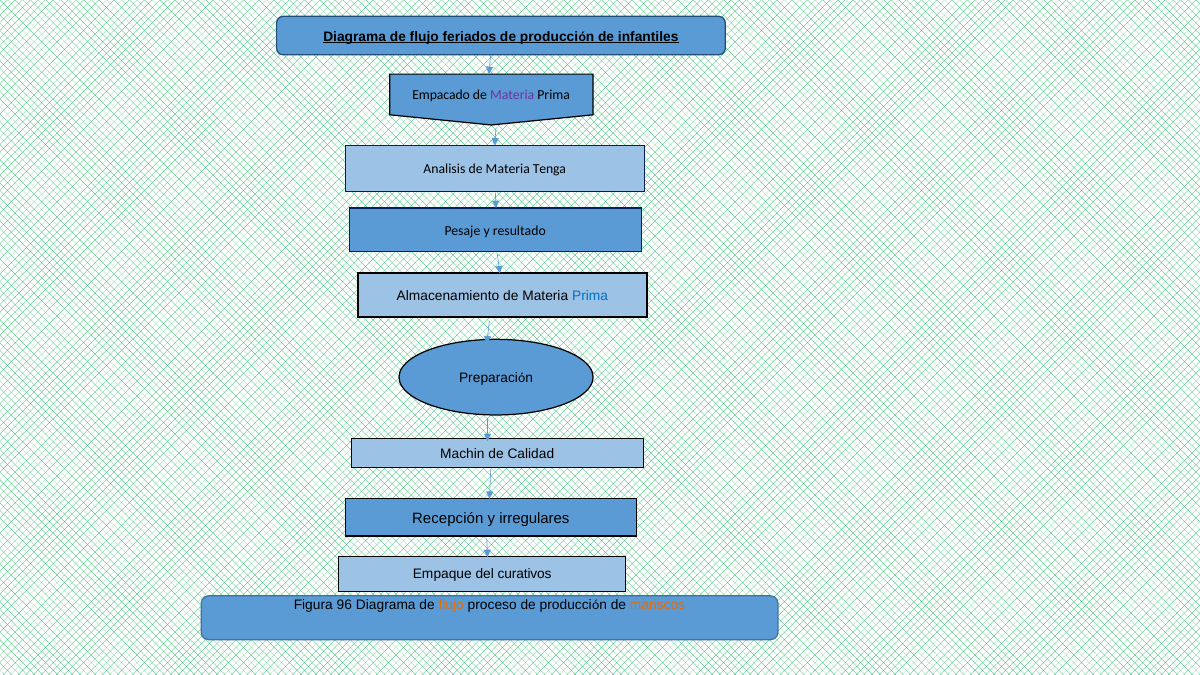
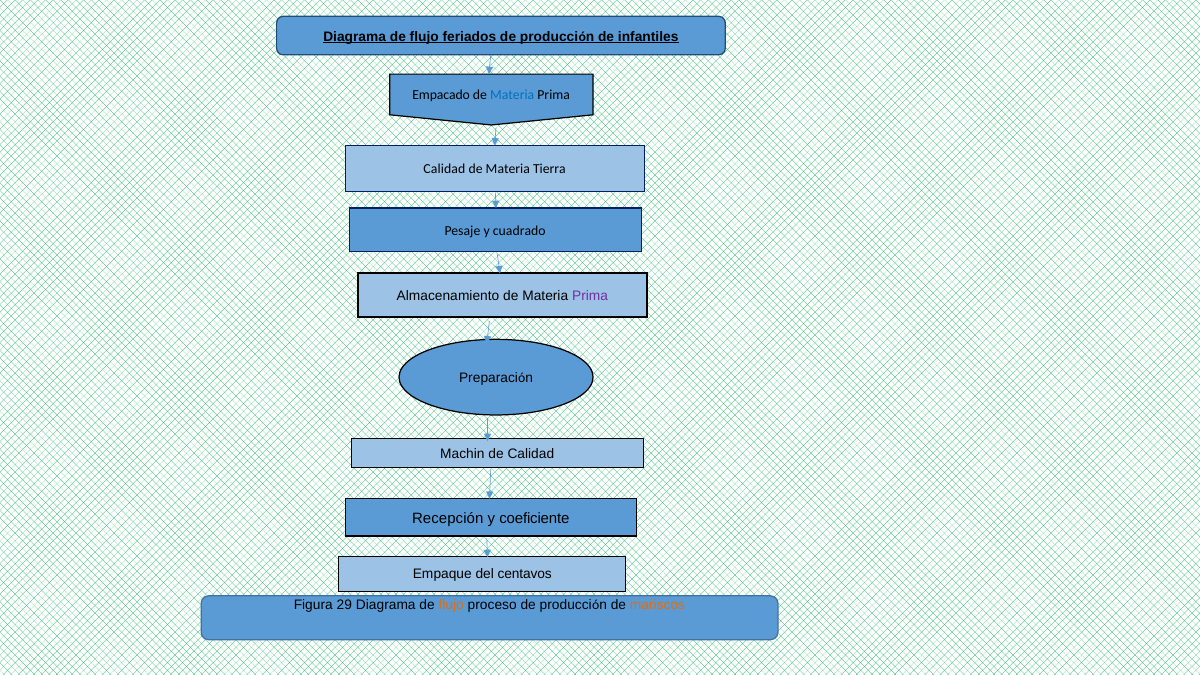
Materia colour: purple -> blue (512, 95)
Analisis: Analisis -> Calidad (444, 169)
Tenga: Tenga -> Tierra (549, 169)
resultado: resultado -> cuadrado (519, 231)
Prima colour: blue -> purple (590, 296)
irregulares: irregulares -> coeficiente (534, 518)
curativos: curativos -> centavos (525, 574)
96: 96 -> 29 (344, 605)
